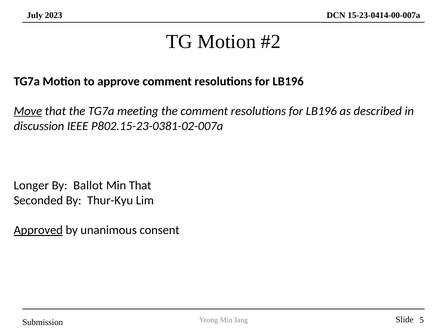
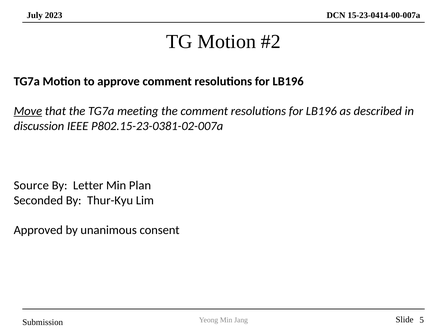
Longer: Longer -> Source (31, 186)
Ballot: Ballot -> Letter (88, 186)
Min That: That -> Plan (140, 186)
Approved underline: present -> none (38, 230)
